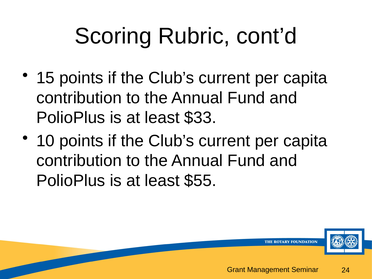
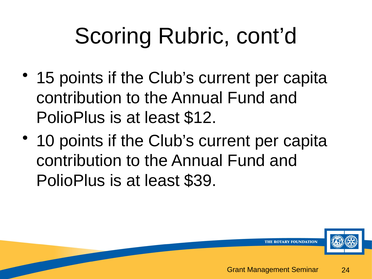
$33: $33 -> $12 (200, 118)
$55: $55 -> $39 (200, 181)
